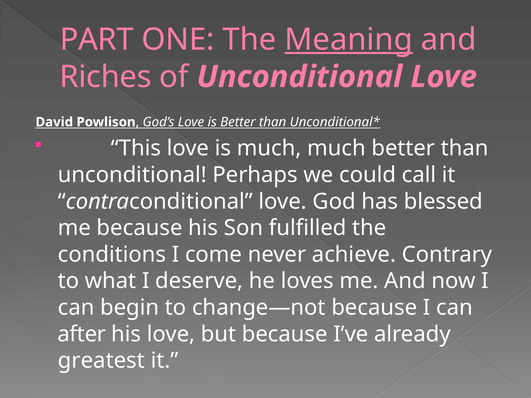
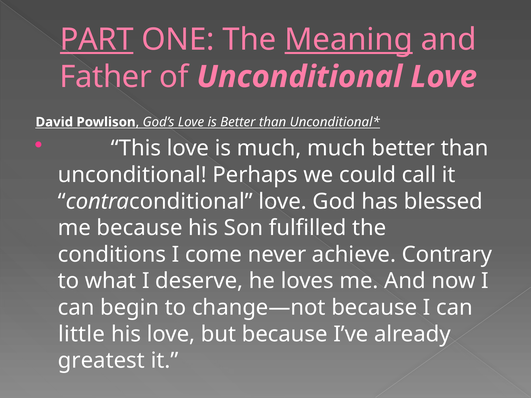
PART underline: none -> present (97, 40)
Riches: Riches -> Father (106, 77)
after: after -> little (82, 334)
